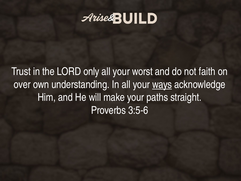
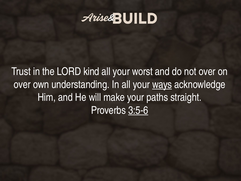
only: only -> kind (91, 72)
not faith: faith -> over (207, 72)
3:5-6 underline: none -> present (138, 110)
